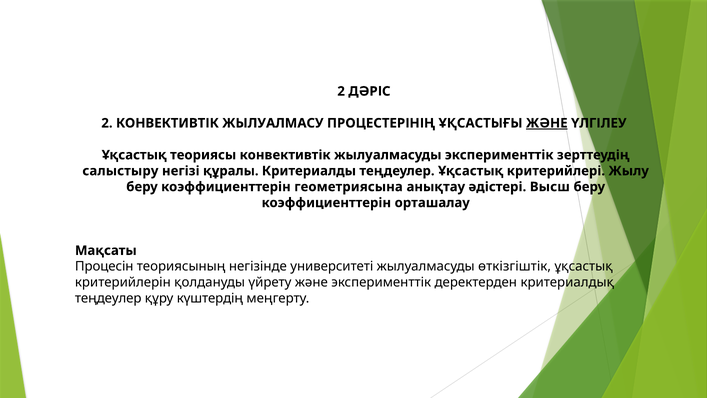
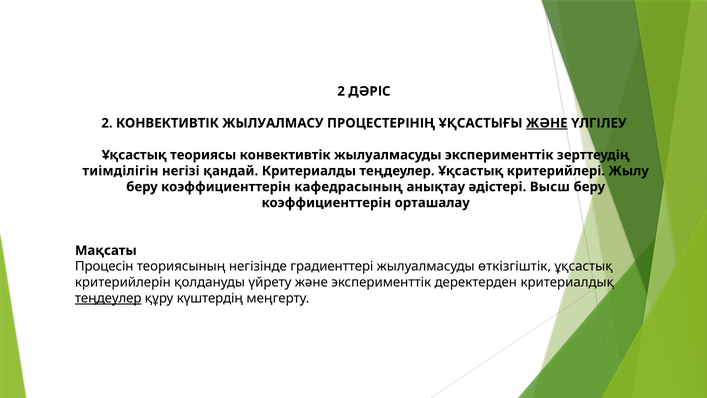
салыстыру: салыстыру -> тиімділігін (120, 171)
құралы: құралы -> қандай (231, 171)
геометриясына: геометриясына -> кафедрасының (348, 187)
университеті: университеті -> градиенттері (332, 266)
теңдеулер underline: none -> present (108, 298)
